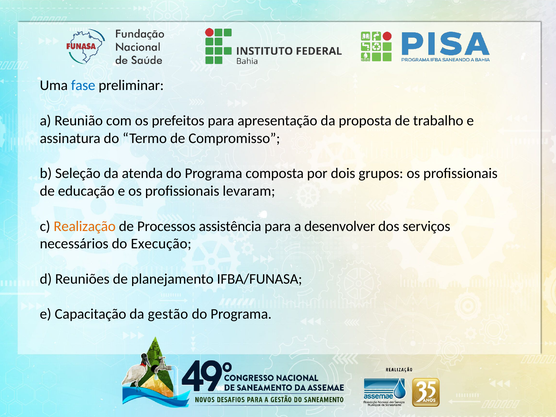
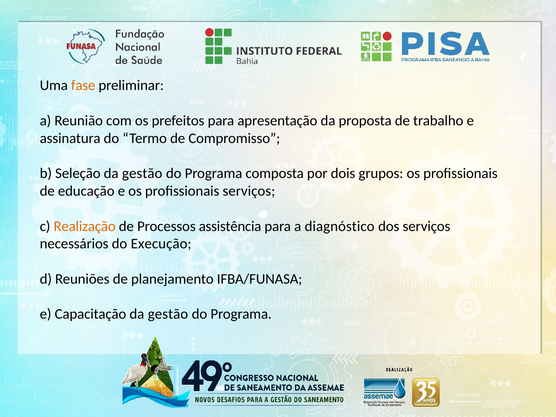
fase colour: blue -> orange (83, 85)
Seleção da atenda: atenda -> gestão (142, 173)
profissionais levaram: levaram -> serviços (249, 191)
desenvolver: desenvolver -> diagnóstico (340, 226)
